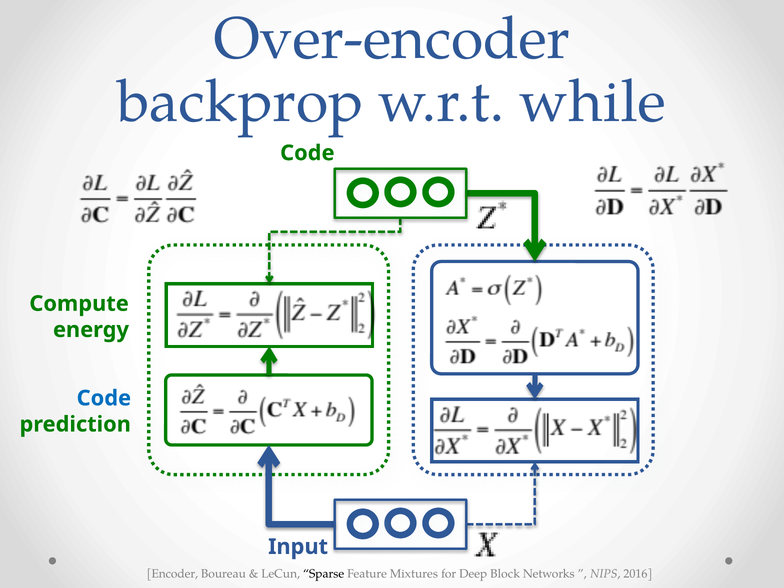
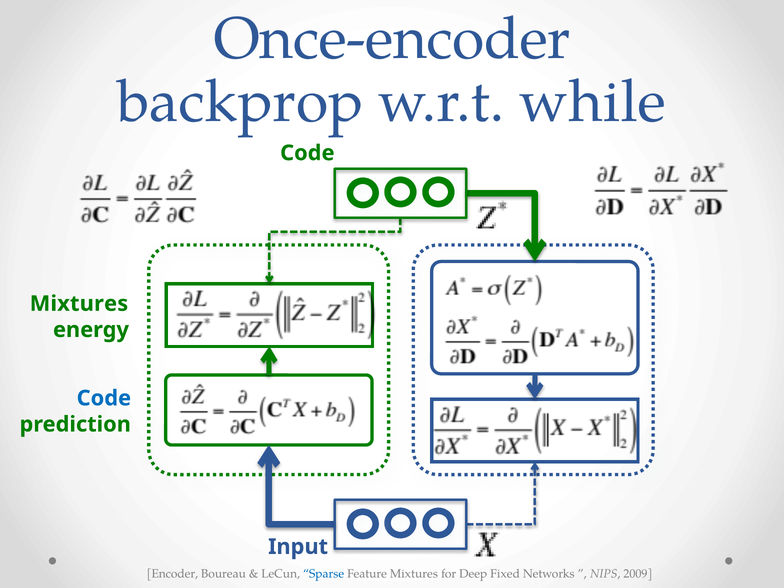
Over-encoder: Over-encoder -> Once-encoder (392, 39)
Compute: Compute -> Mixtures (79, 304)
Sparse colour: black -> blue (324, 574)
Block: Block -> Fixed (505, 574)
2016: 2016 -> 2009 (638, 574)
